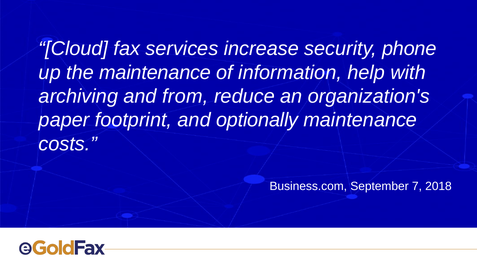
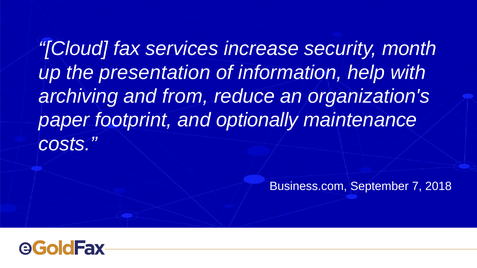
phone: phone -> month (409, 49)
the maintenance: maintenance -> presentation (155, 73)
